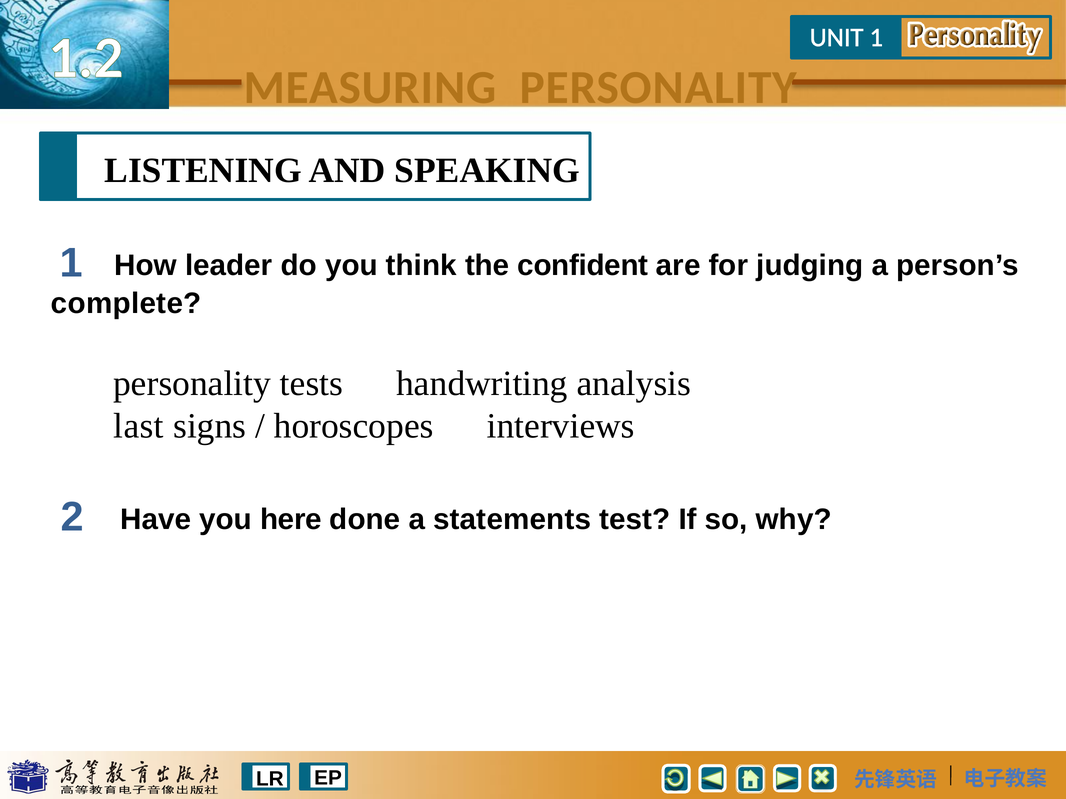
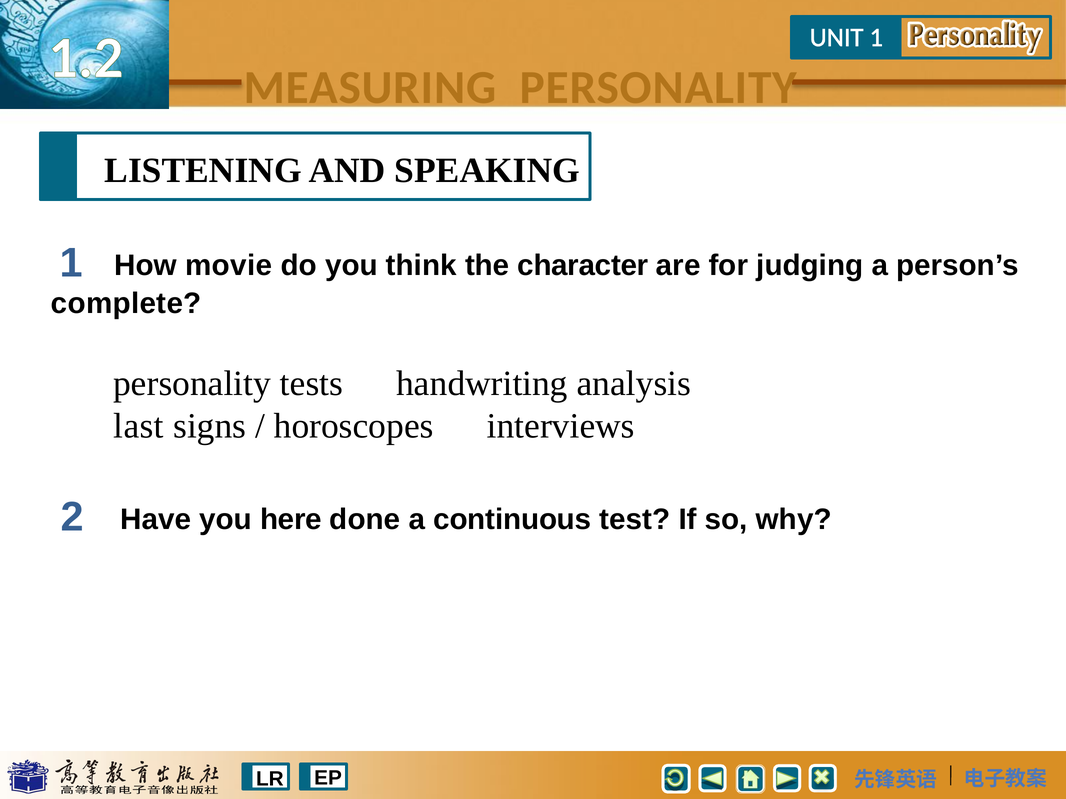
leader: leader -> movie (229, 266)
confident: confident -> character (583, 266)
statements: statements -> continuous (512, 520)
